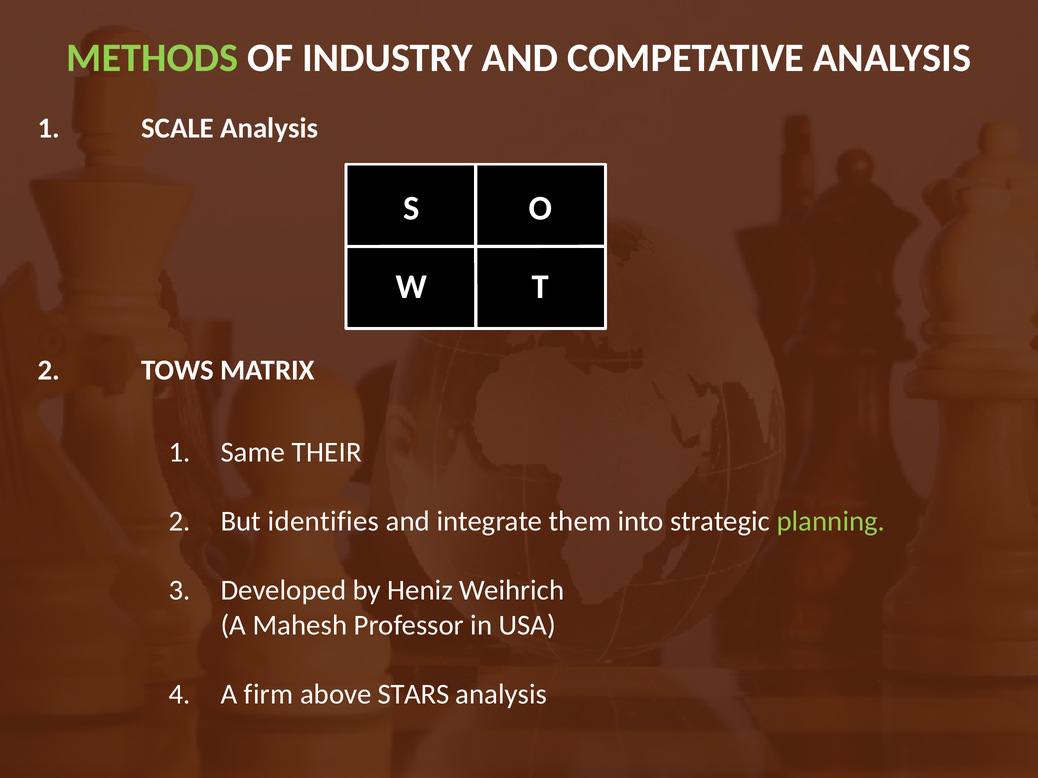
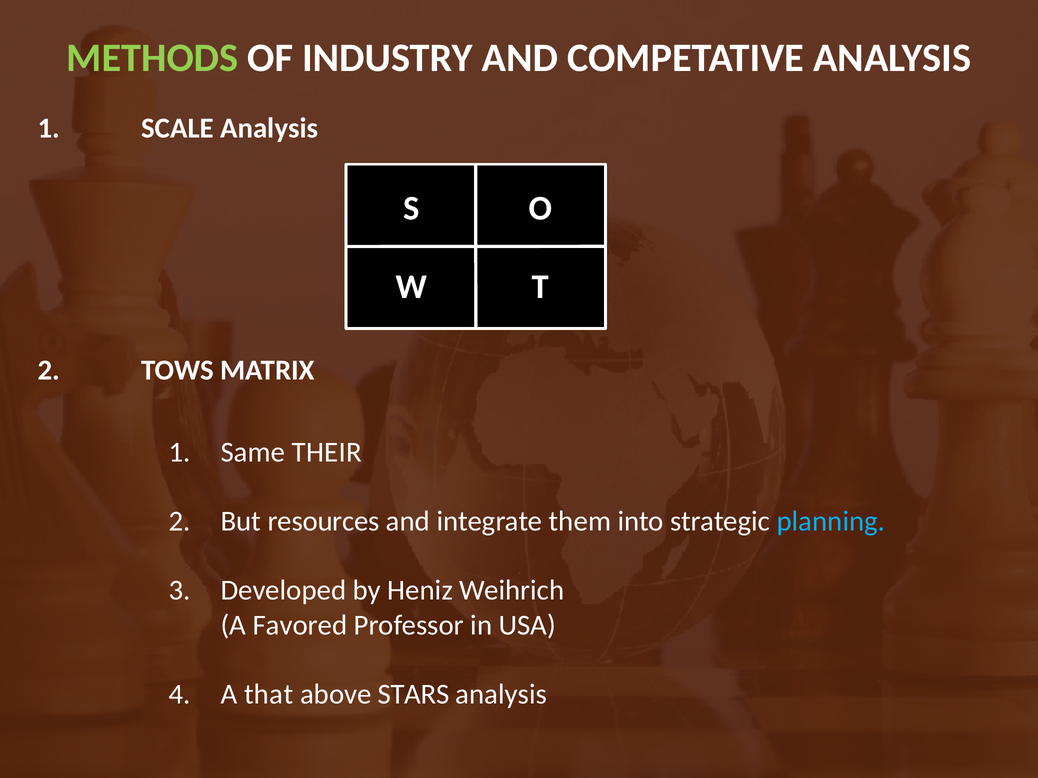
identifies: identifies -> resources (324, 522)
planning colour: light green -> light blue (831, 522)
Mahesh: Mahesh -> Favored (300, 625)
firm: firm -> that (269, 695)
